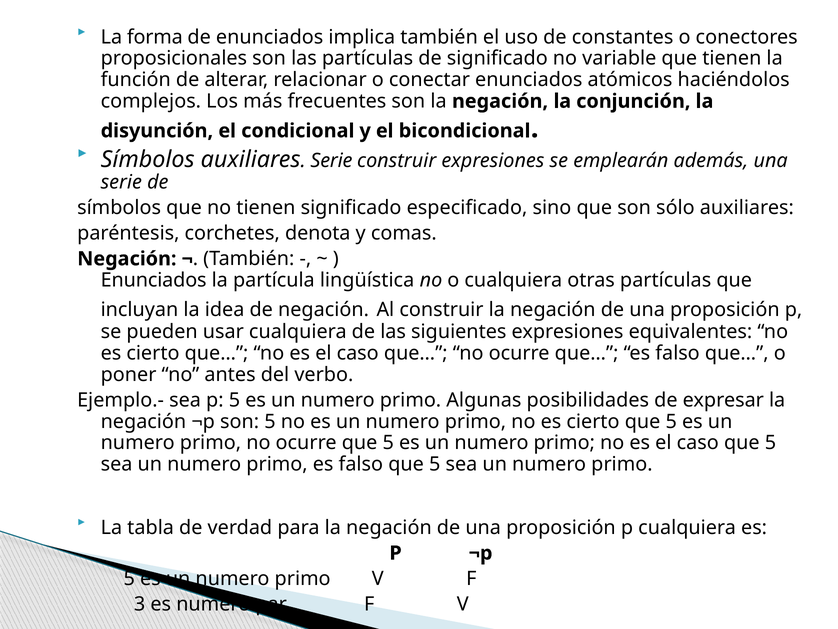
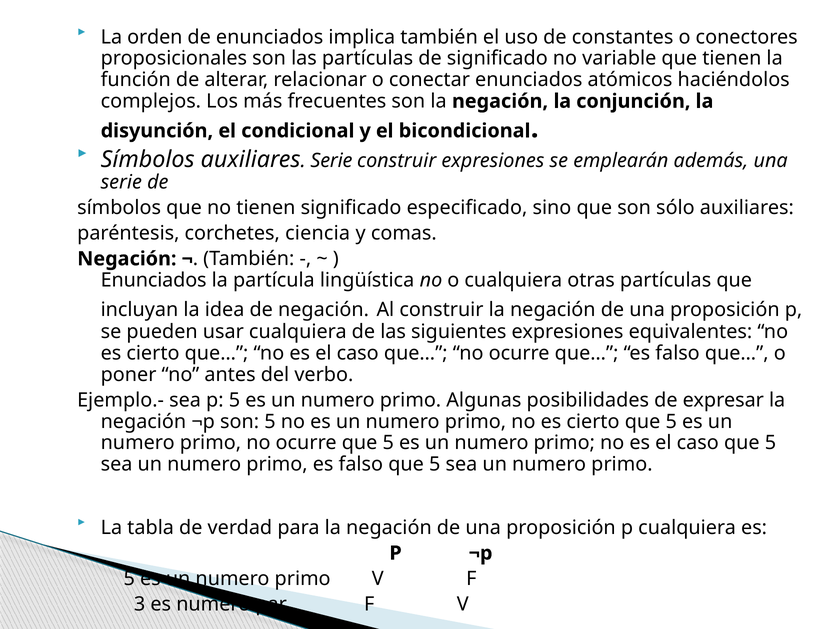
forma: forma -> orden (155, 37)
denota: denota -> ciencia (318, 233)
